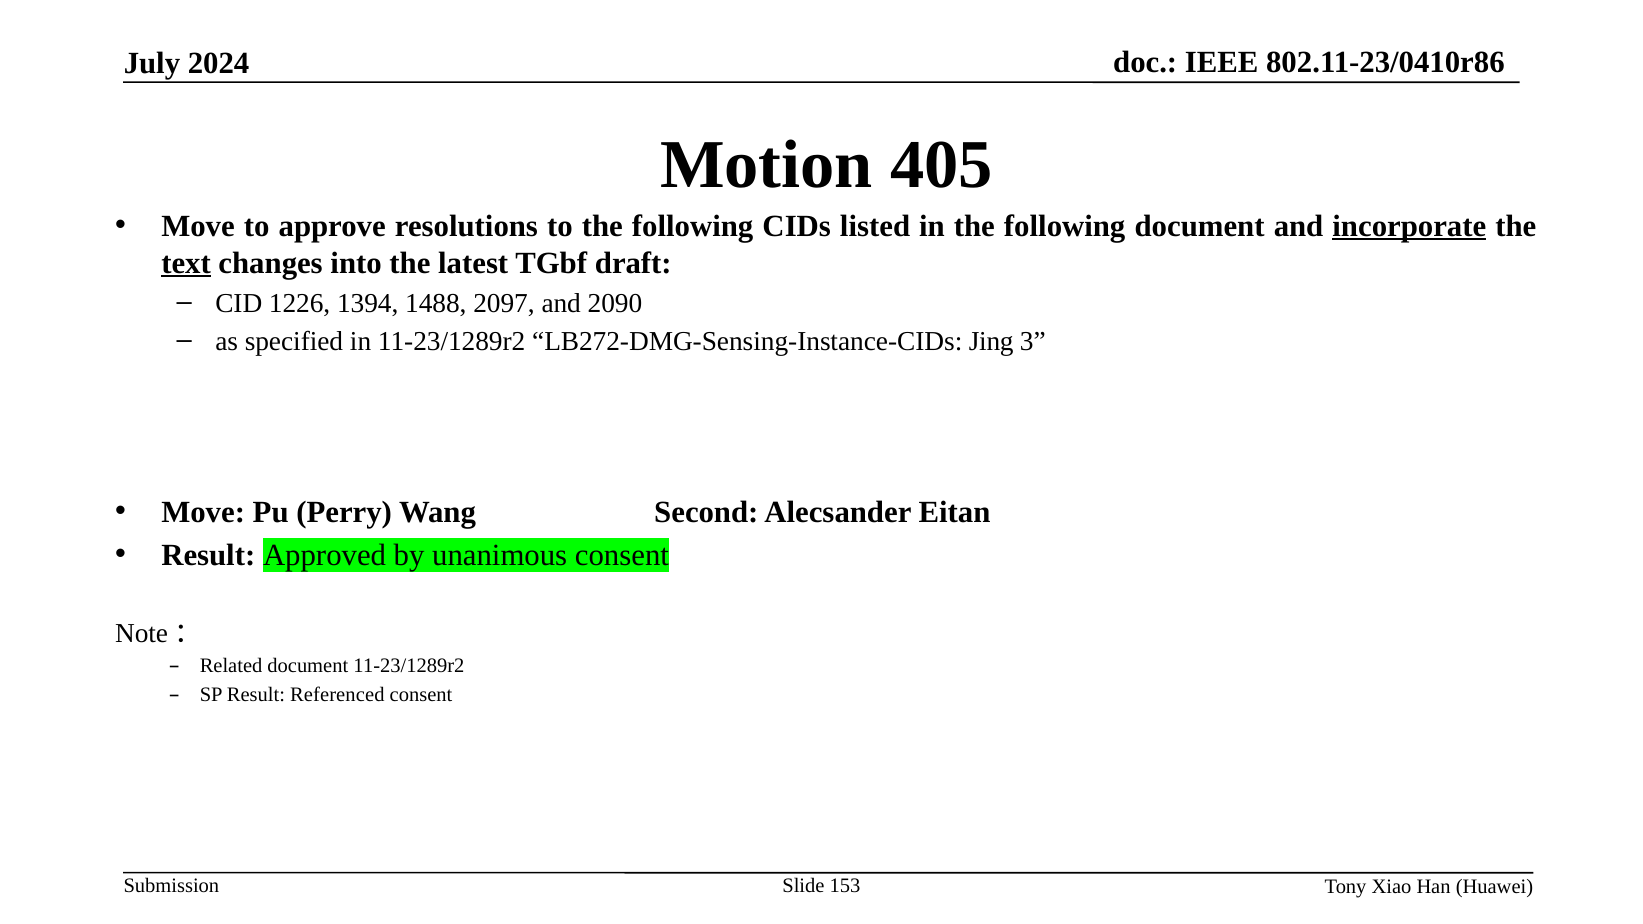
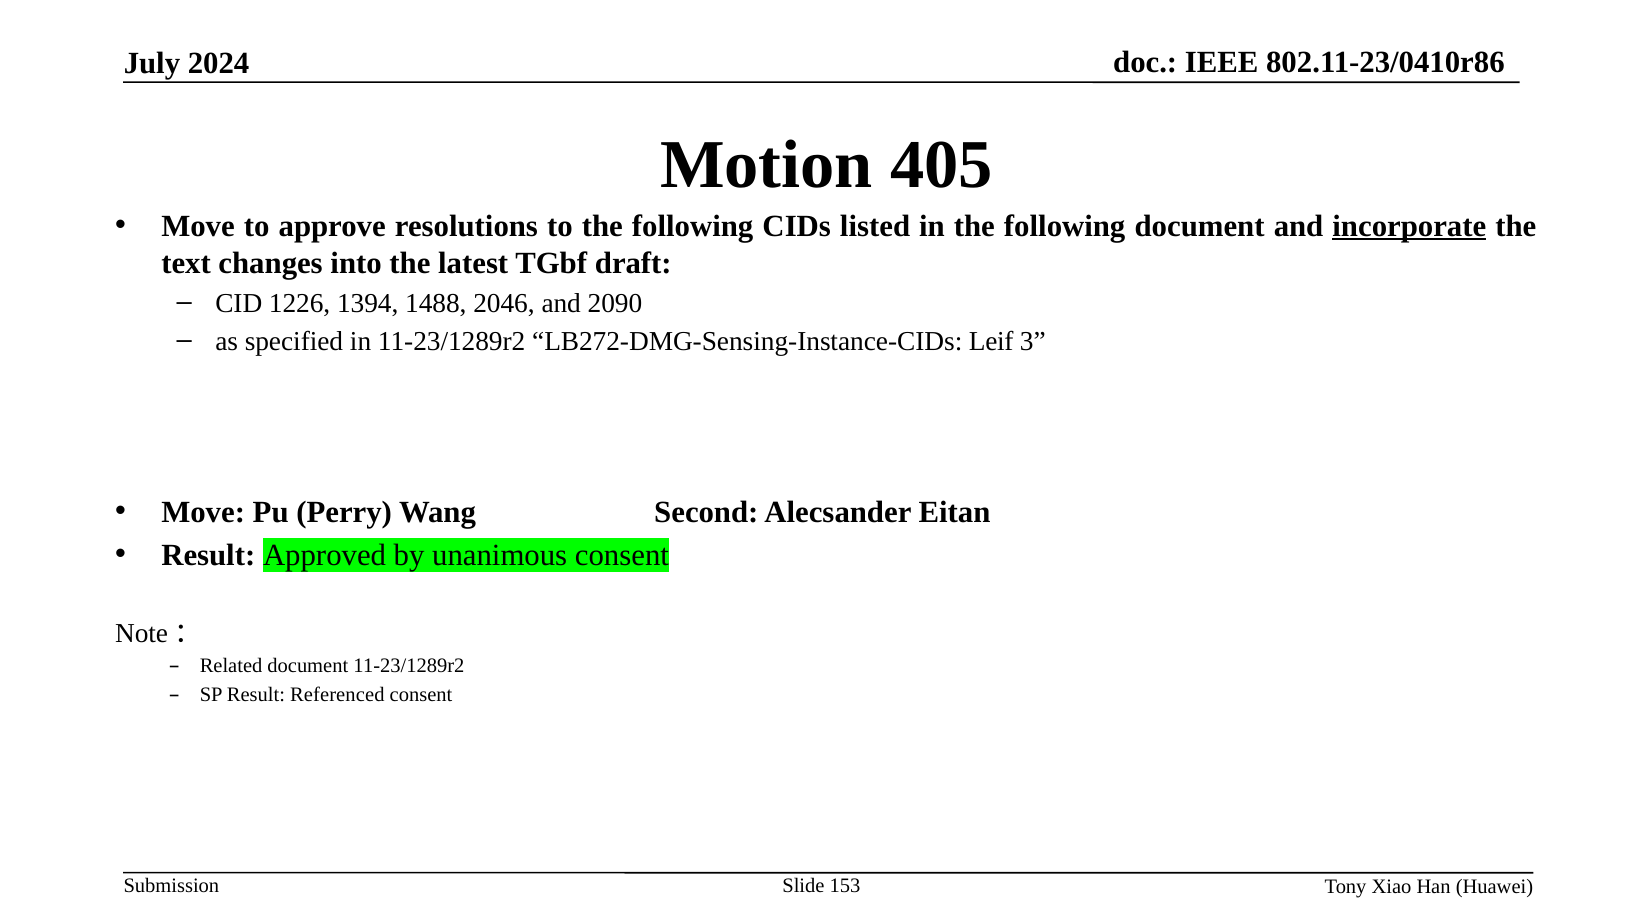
text underline: present -> none (186, 263)
2097: 2097 -> 2046 (504, 303)
Jing: Jing -> Leif (991, 341)
